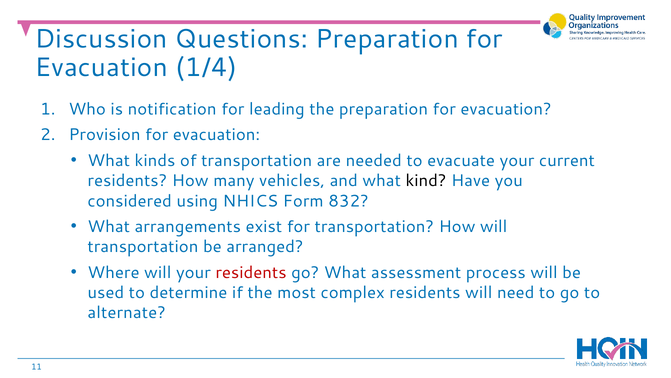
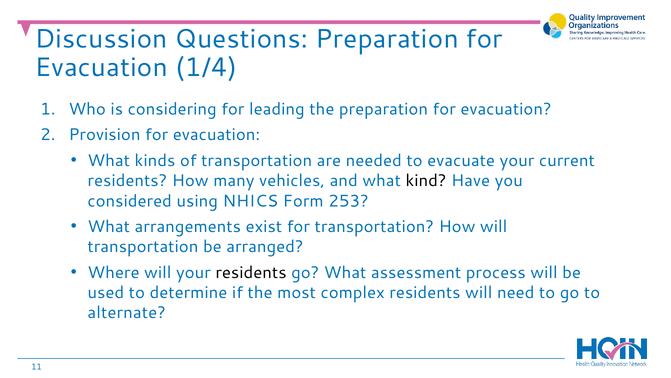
notification: notification -> considering (172, 109)
832: 832 -> 253 (348, 201)
residents colour: red -> black (251, 272)
